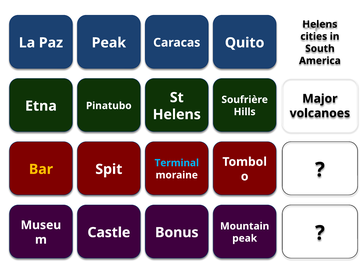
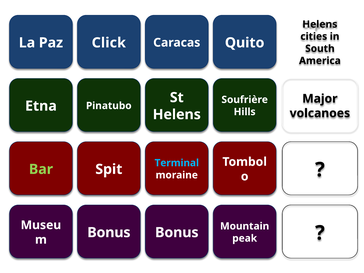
Peak: Peak -> Click (109, 43)
Bar colour: yellow -> light green (41, 169)
Castle: Castle -> Bonus (109, 233)
